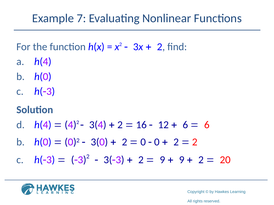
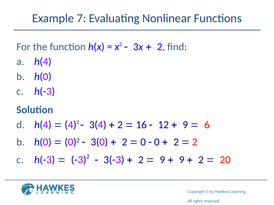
6: 6 -> 9 (185, 125)
